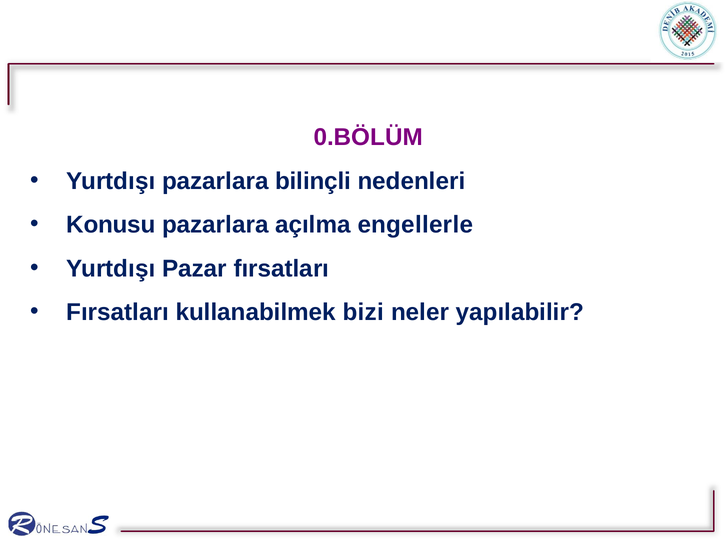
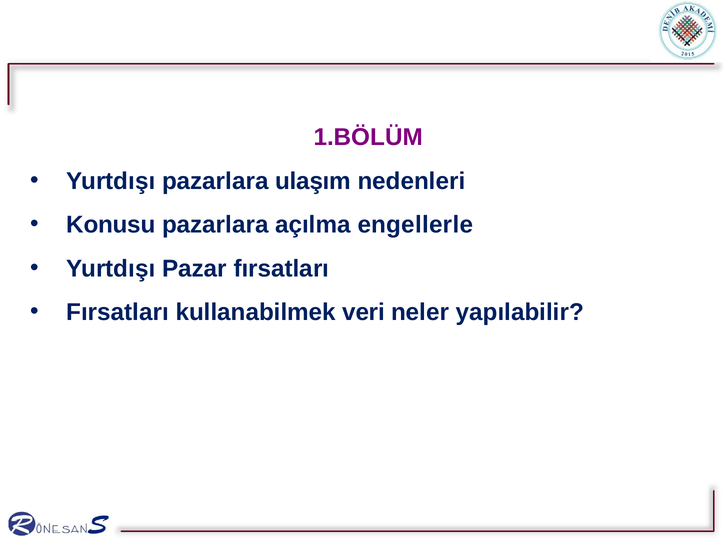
0.BÖLÜM: 0.BÖLÜM -> 1.BÖLÜM (368, 137)
bilinçli: bilinçli -> ulaşım (313, 181)
bizi: bizi -> veri (364, 312)
